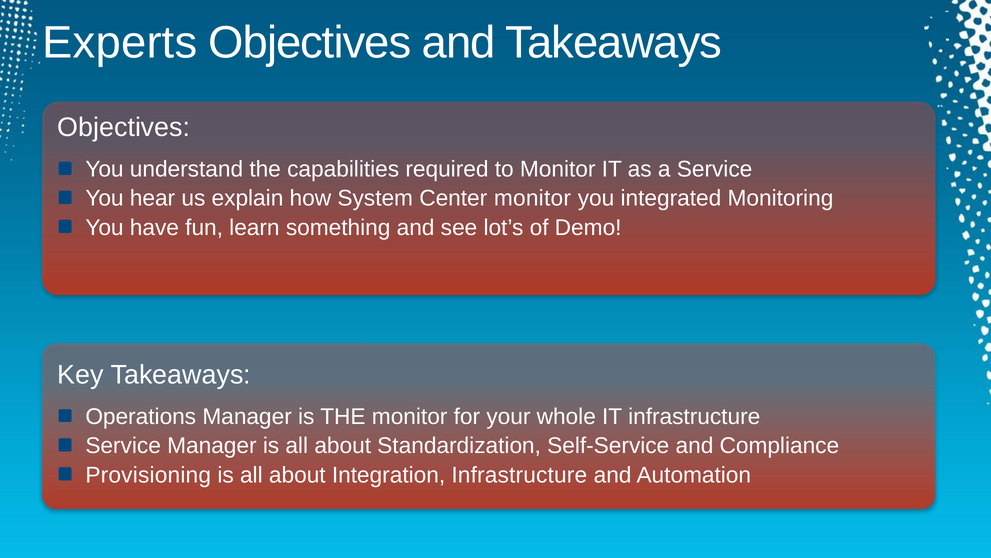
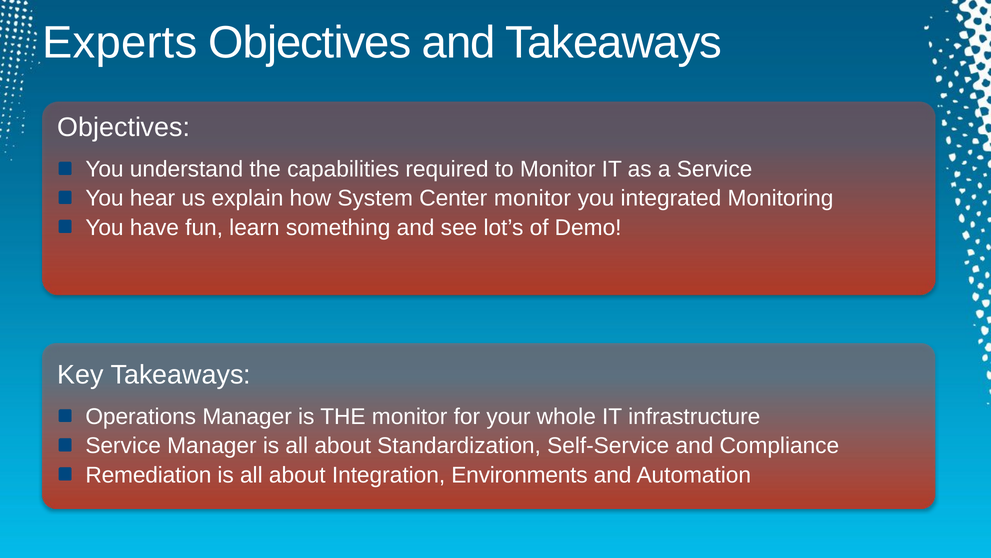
Provisioning: Provisioning -> Remediation (148, 475)
Integration Infrastructure: Infrastructure -> Environments (519, 475)
